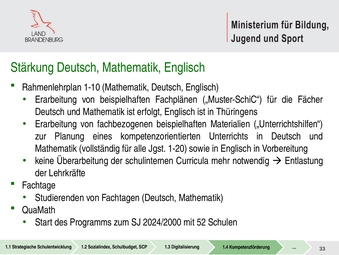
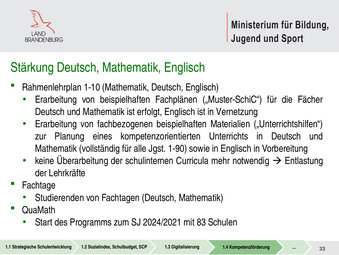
Thüringens: Thüringens -> Vernetzung (237, 111)
1-20: 1-20 -> 1-90 (178, 148)
2024/2000: 2024/2000 -> 2024/2021 (162, 222)
52: 52 -> 83 (201, 222)
